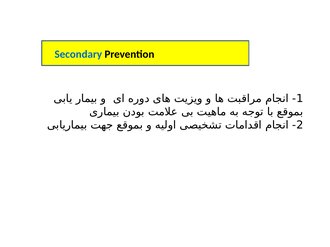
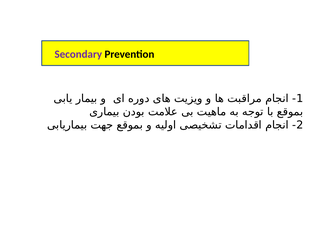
Secondary colour: blue -> purple (78, 54)
